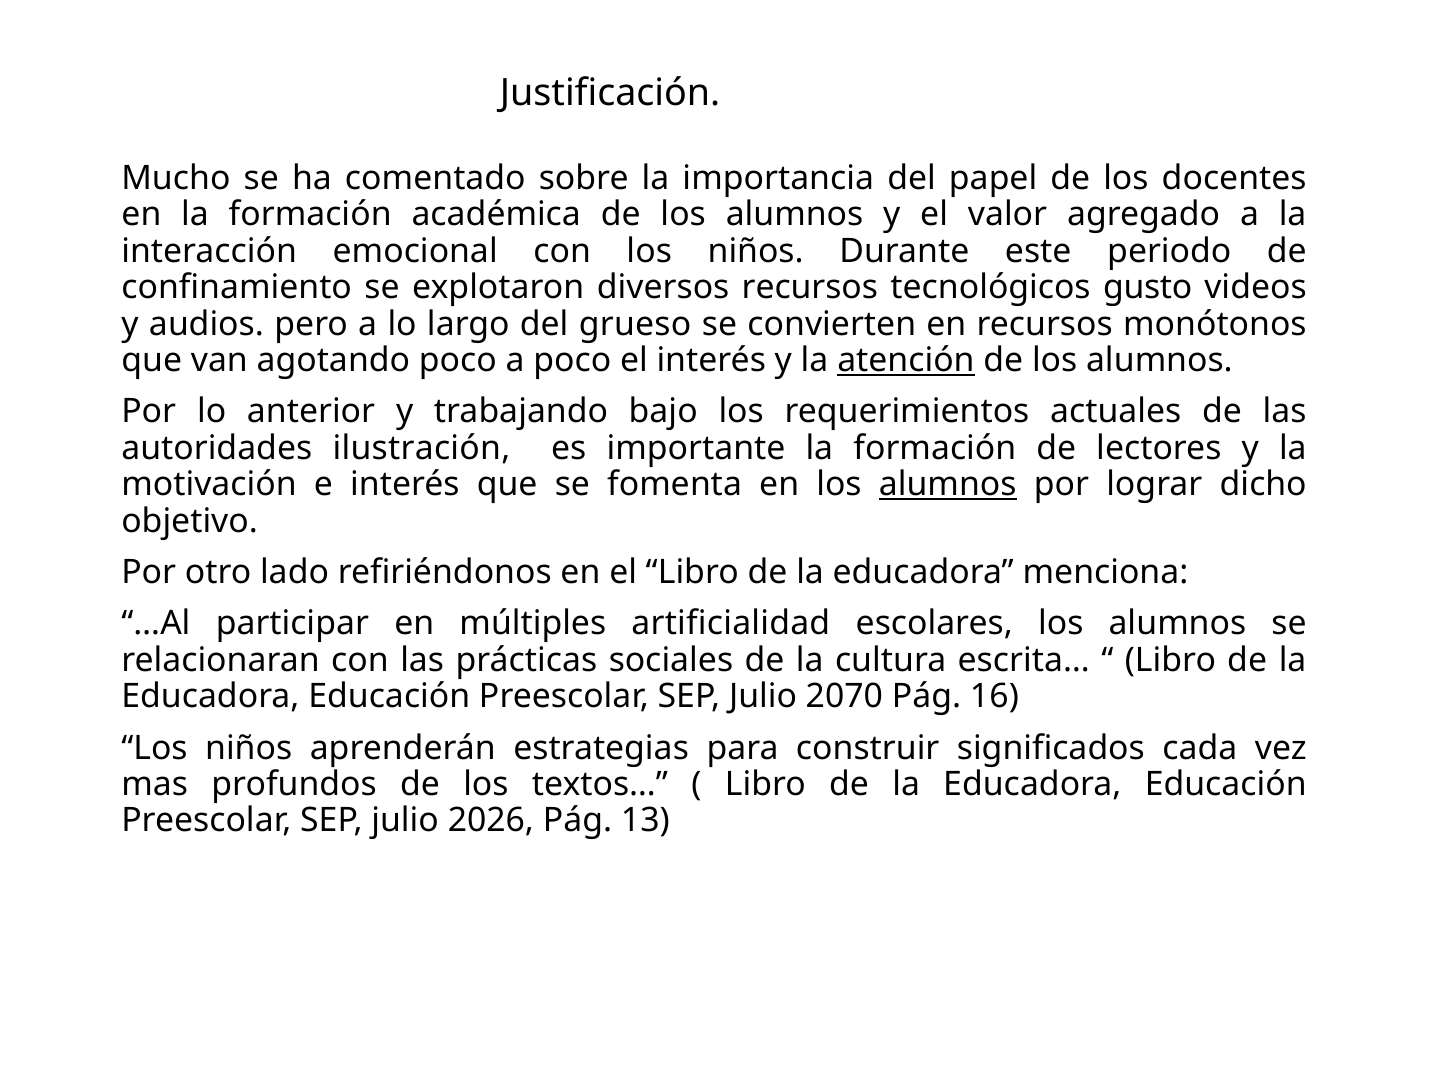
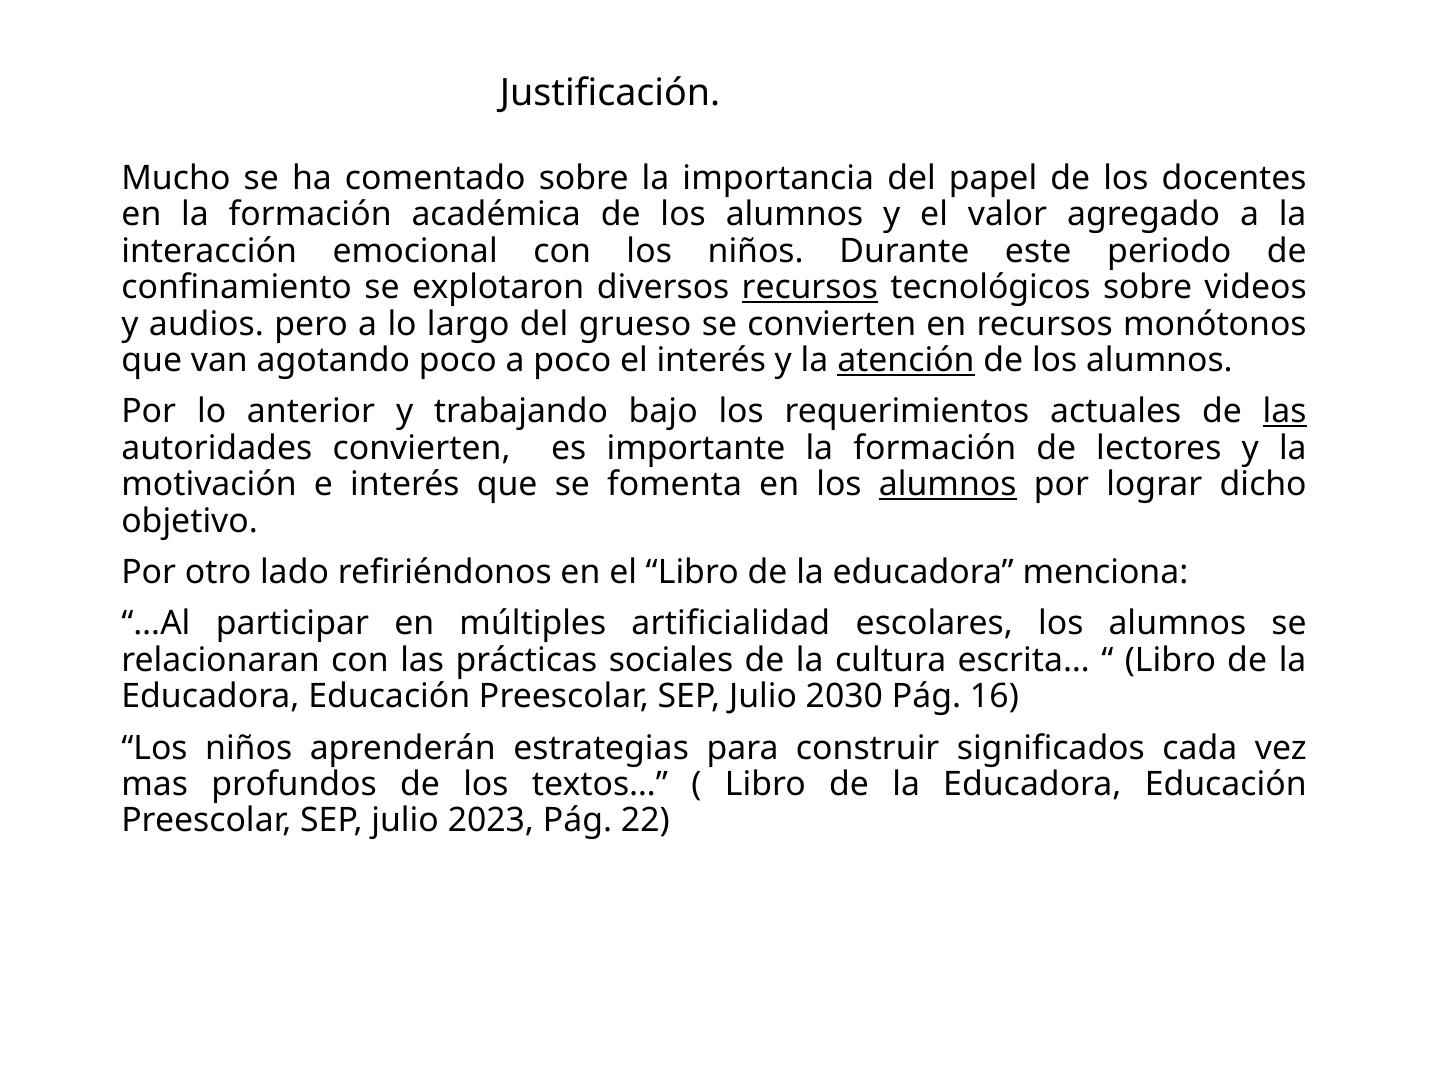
recursos underline: none -> present (810, 288)
tecnológicos gusto: gusto -> sobre (1148, 288)
las underline: none -> present (1285, 412)
autoridades ilustración: ilustración -> convierten (422, 449)
2070: 2070 -> 2030 (844, 697)
2026: 2026 -> 2023 (491, 821)
13: 13 -> 22 (645, 821)
